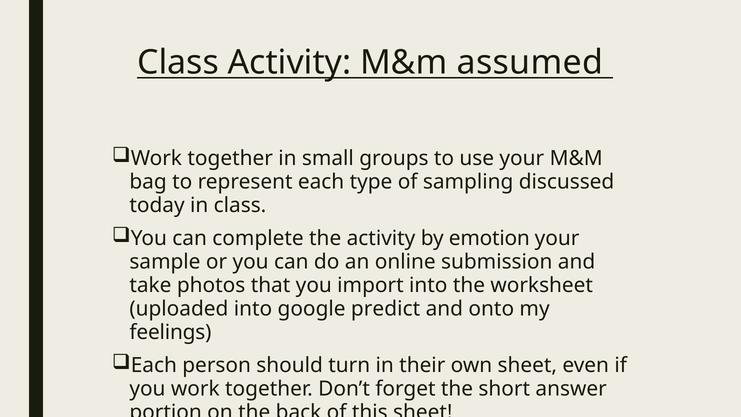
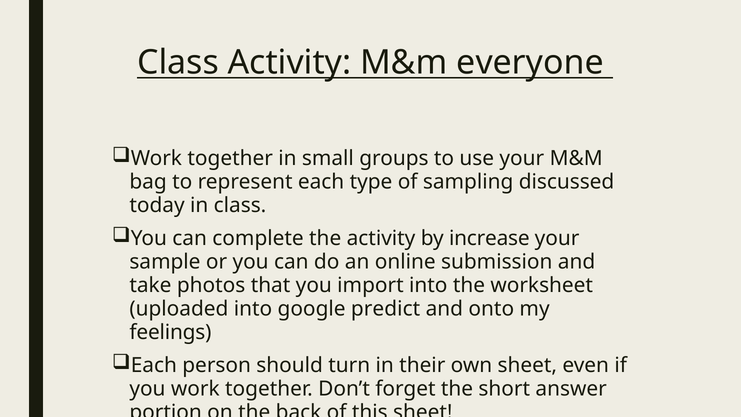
assumed: assumed -> everyone (530, 62)
emotion: emotion -> increase (489, 238)
